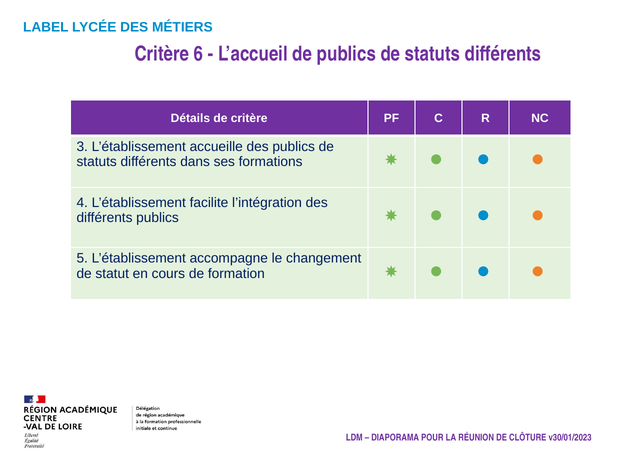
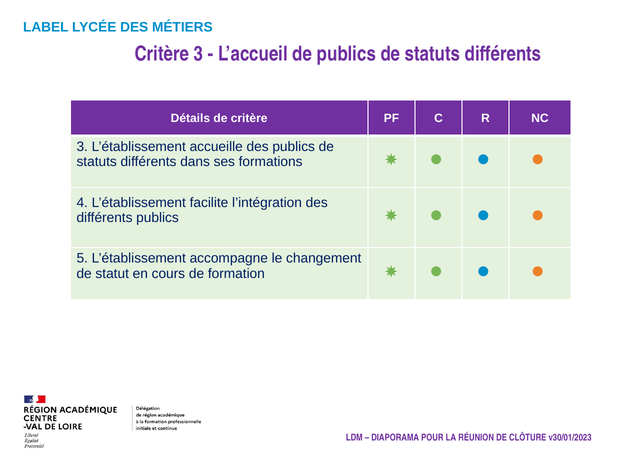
Critère 6: 6 -> 3 (198, 54)
